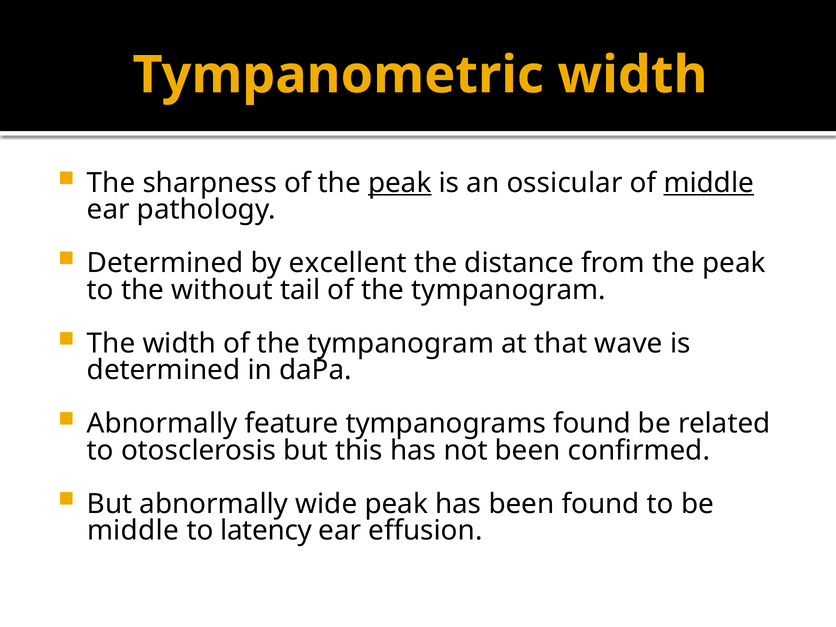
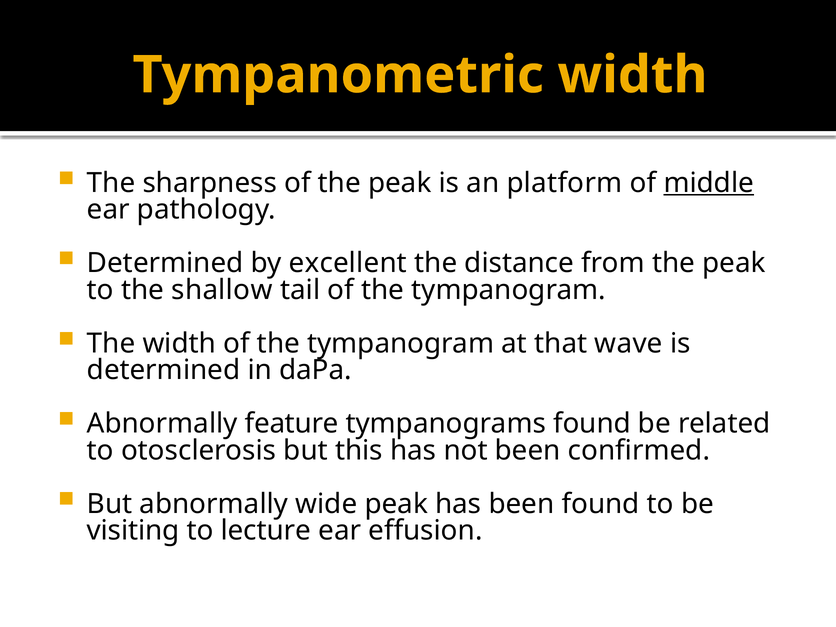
peak underline: present -> none (400, 183)
ossicular: ossicular -> platform (565, 183)
without: without -> shallow (222, 290)
middle: middle -> visiting (133, 531)
latency: latency -> lecture (266, 531)
